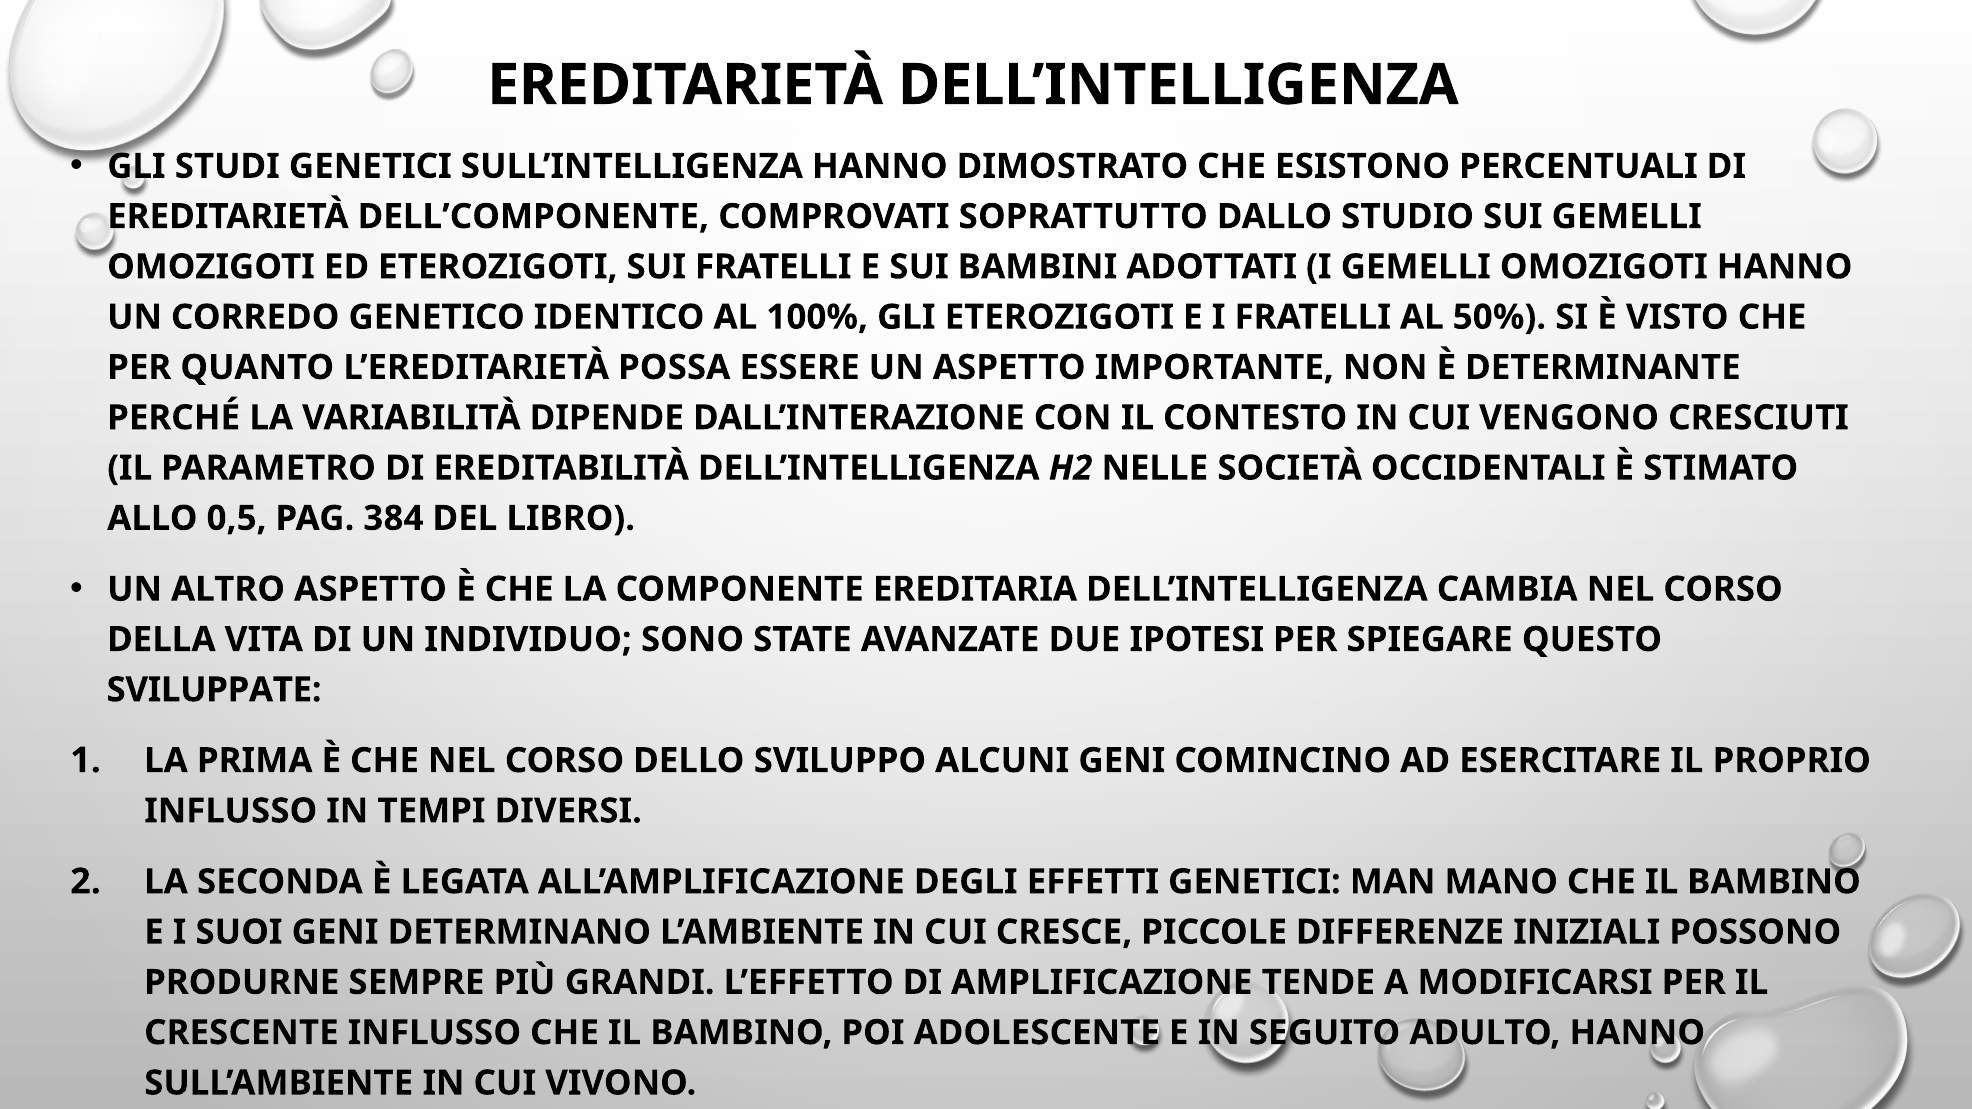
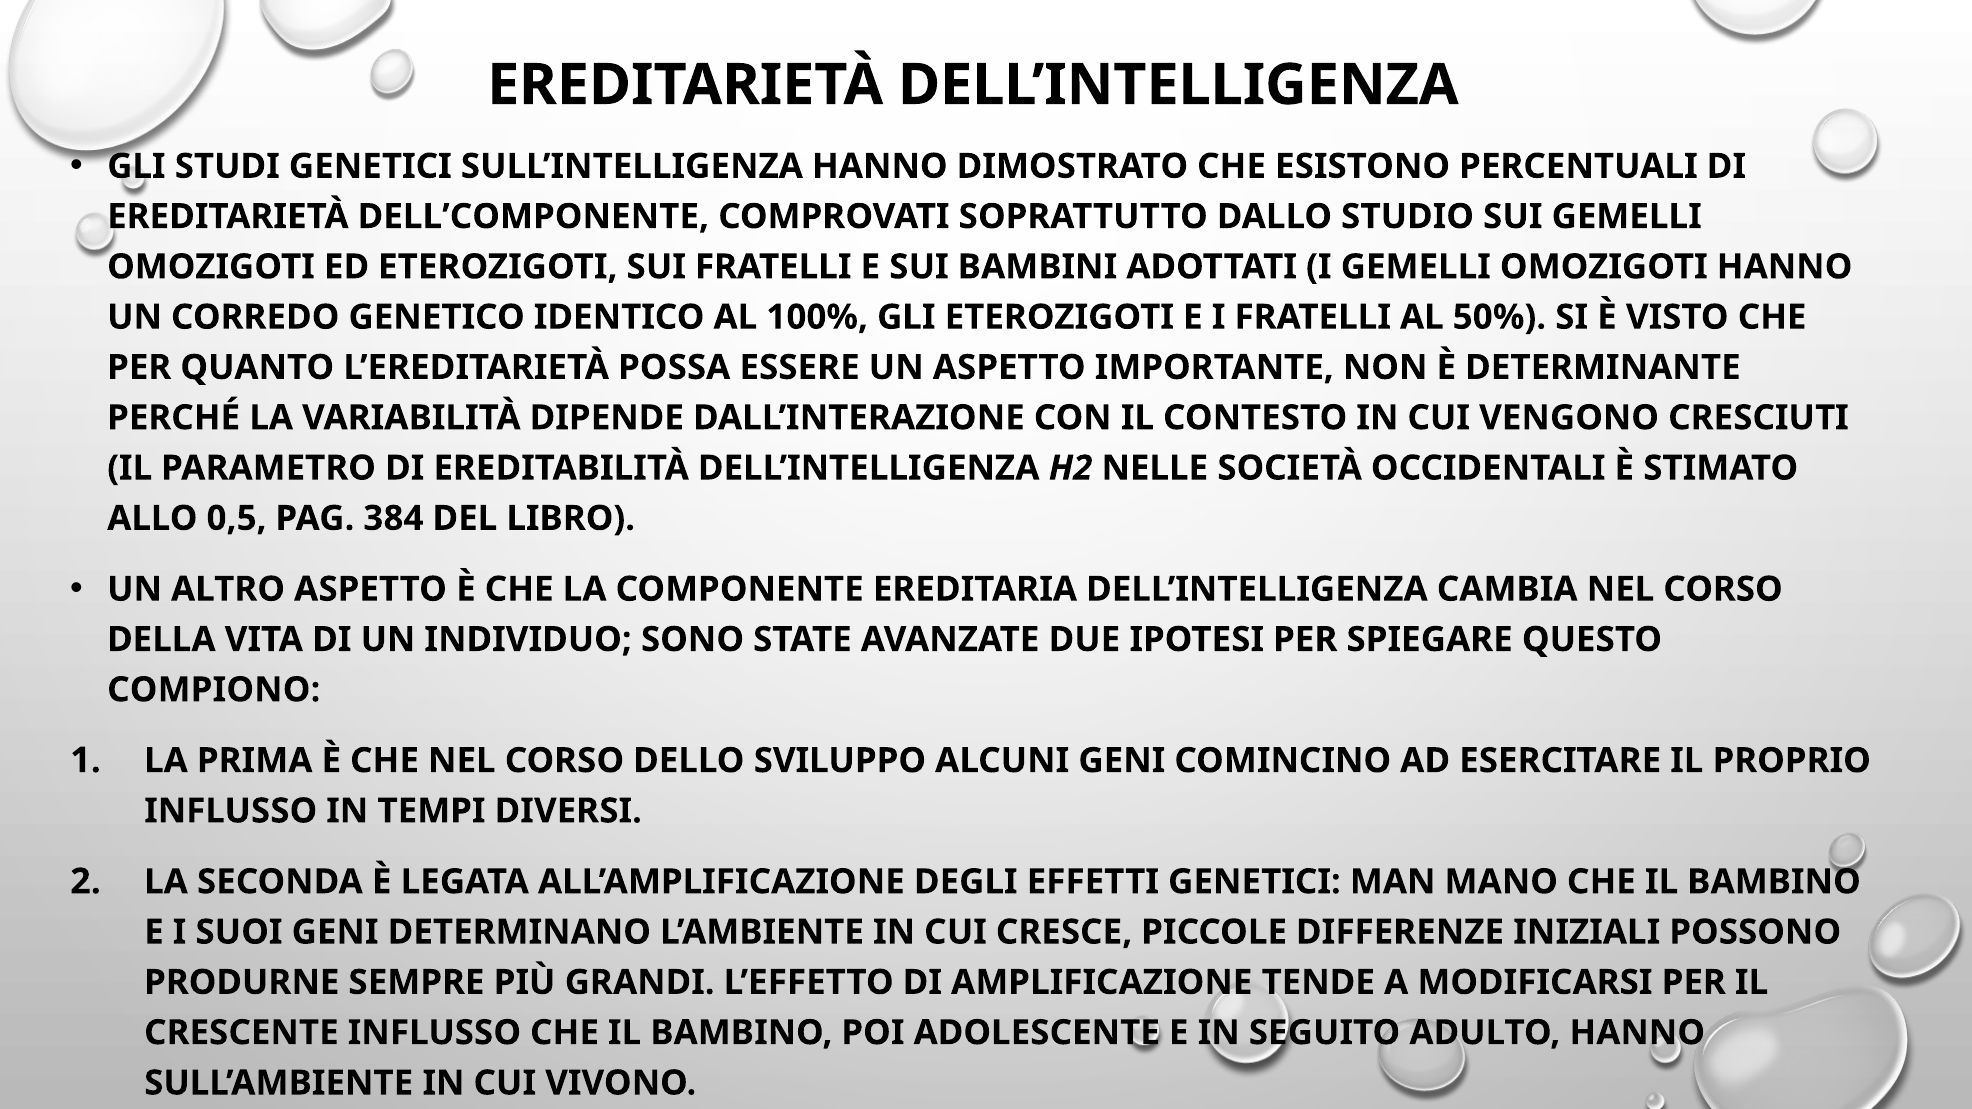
SVILUPPATE: SVILUPPATE -> COMPIONO (214, 690)
